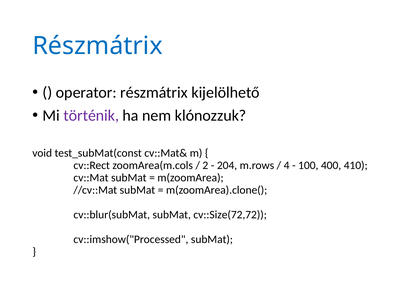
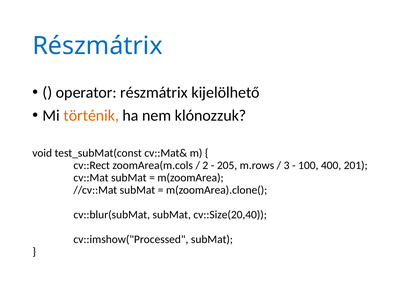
történik colour: purple -> orange (91, 116)
204: 204 -> 205 (227, 166)
4: 4 -> 3 (287, 166)
410: 410 -> 201 (356, 166)
cv::Size(72,72: cv::Size(72,72 -> cv::Size(20,40 (230, 215)
